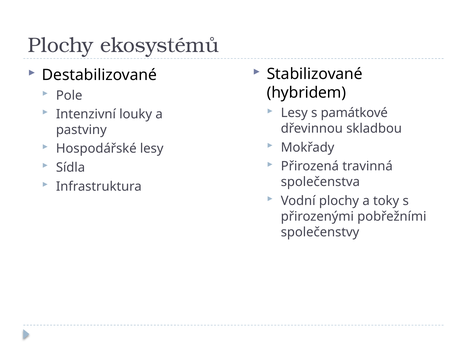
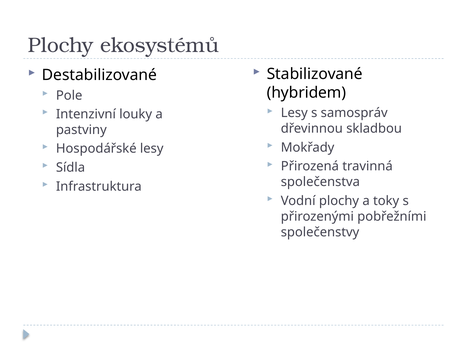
památkové: památkové -> samospráv (354, 113)
